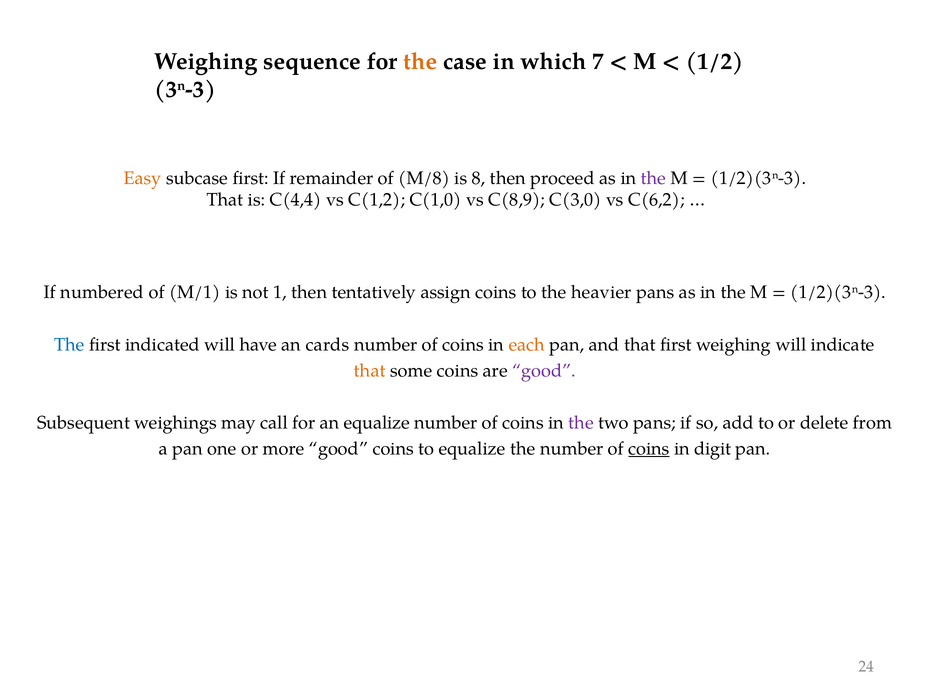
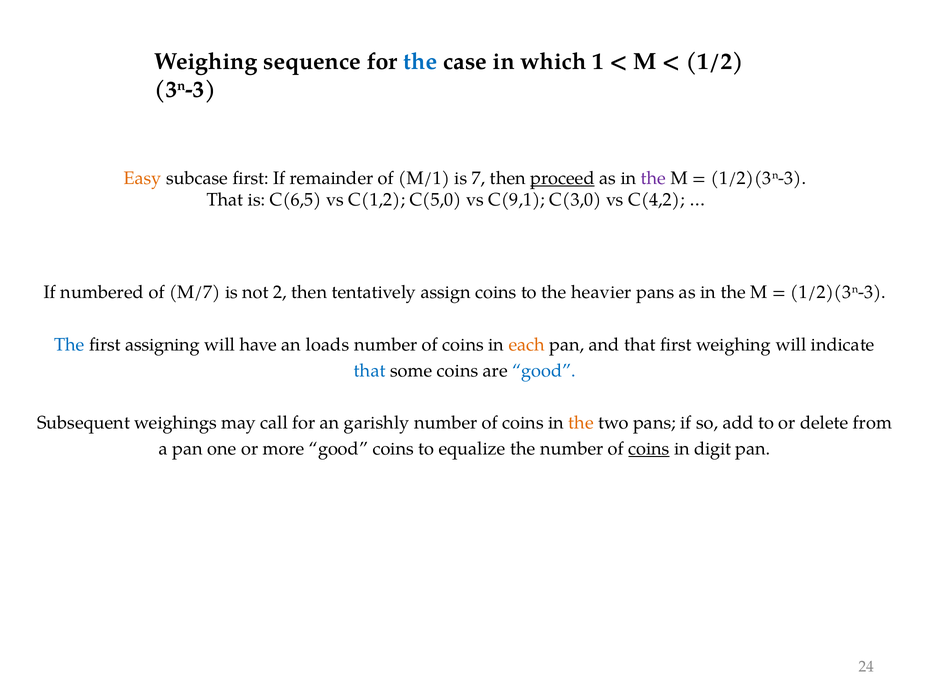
the colour: orange -> blue (420, 62)
7: 7 -> 1 (598, 62)
M/8: M/8 -> M/1 (424, 178)
8: 8 -> 7 (479, 178)
proceed underline: none -> present (563, 178)
C(4,4: C(4,4 -> C(6,5 (296, 200)
C(1,0: C(1,0 -> C(5,0 (436, 200)
C(8,9: C(8,9 -> C(9,1 (517, 200)
C(6,2: C(6,2 -> C(4,2 (656, 200)
M/1: M/1 -> M/7 (195, 292)
1: 1 -> 2 (280, 292)
indicated: indicated -> assigning (163, 344)
cards: cards -> loads (327, 344)
that colour: orange -> blue (370, 370)
good colour: purple -> blue (544, 370)
an equalize: equalize -> garishly (377, 422)
the colour: purple -> orange (581, 422)
